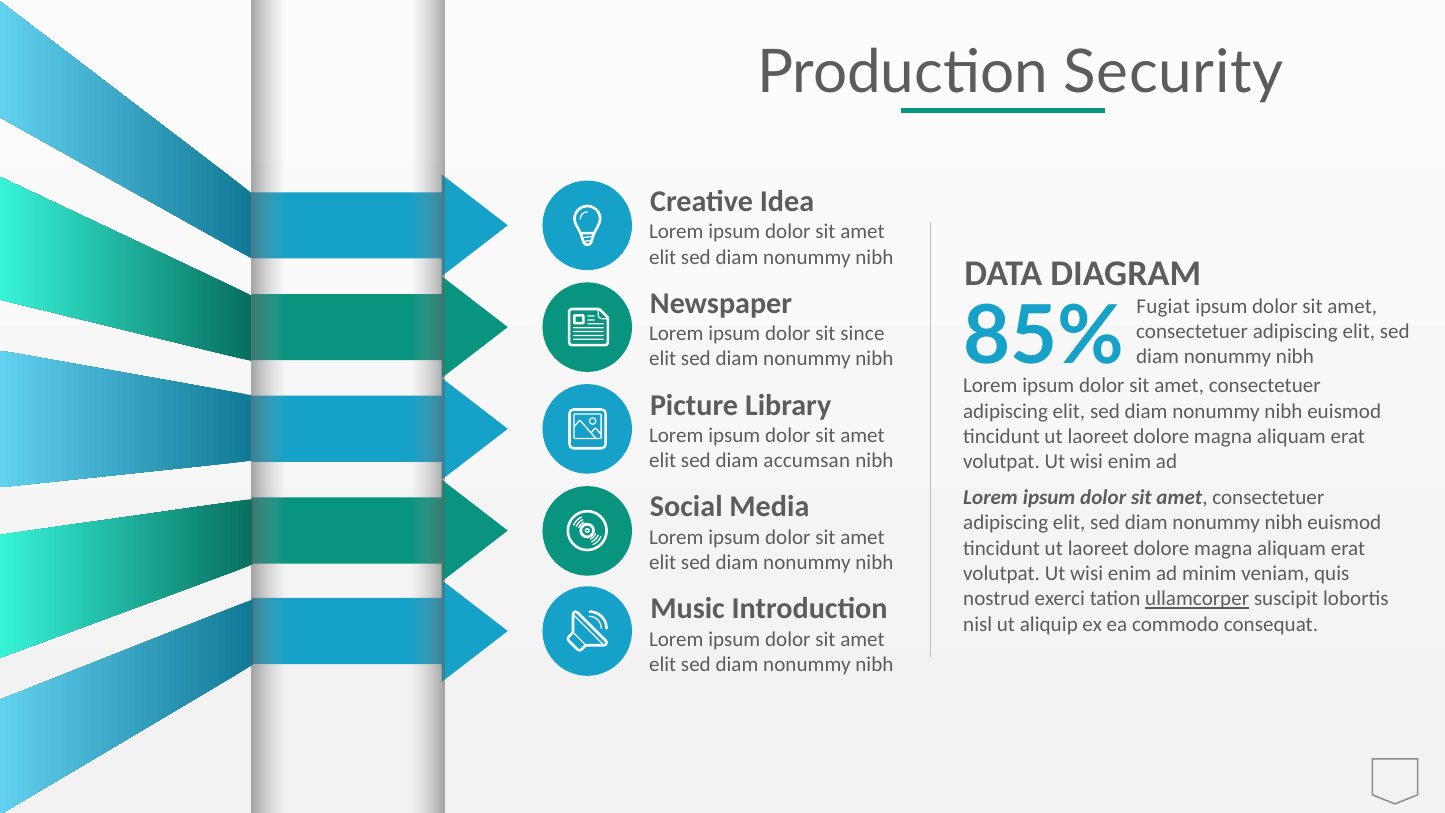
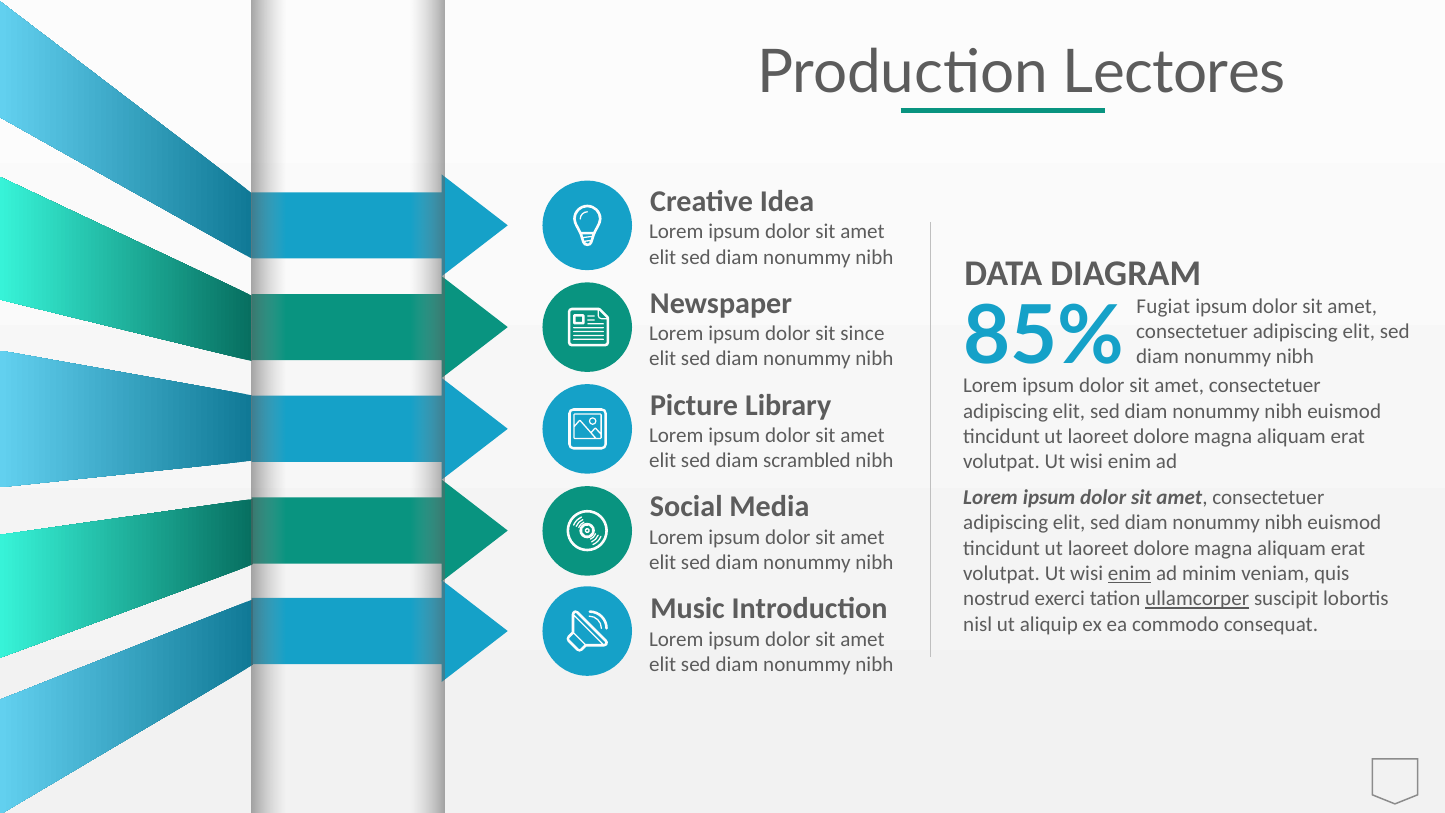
Security: Security -> Lectores (1174, 72)
accumsan: accumsan -> scrambled (807, 461)
enim underline: none -> present (1130, 573)
